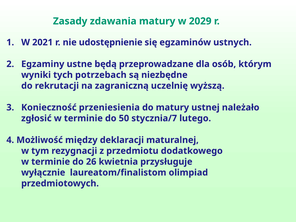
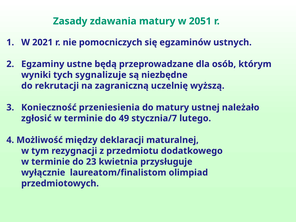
2029: 2029 -> 2051 (200, 21)
udostępnienie: udostępnienie -> pomocniczych (111, 42)
potrzebach: potrzebach -> sygnalizuje (101, 75)
50: 50 -> 49 (124, 118)
26: 26 -> 23 (91, 162)
